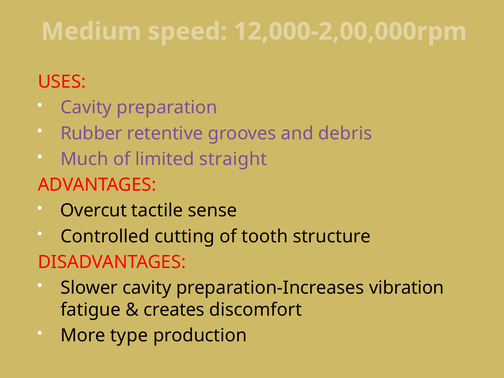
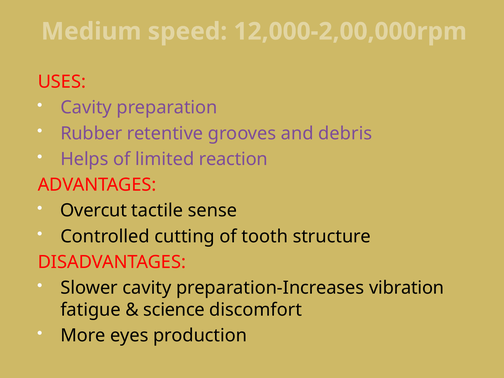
Much: Much -> Helps (84, 159)
straight: straight -> reaction (233, 159)
creates: creates -> science (174, 310)
type: type -> eyes (129, 336)
